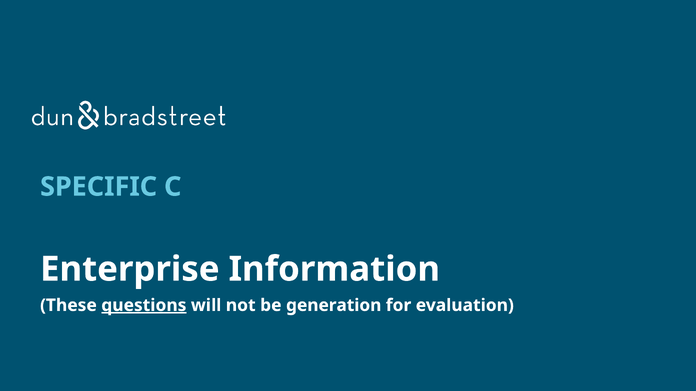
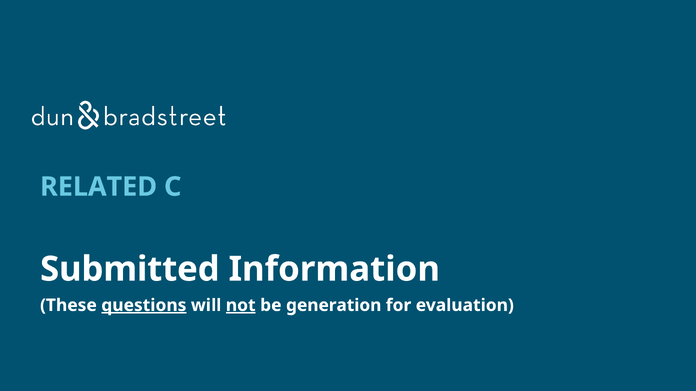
SPECIFIC: SPECIFIC -> RELATED (99, 187)
Enterprise: Enterprise -> Submitted (130, 270)
not underline: none -> present (241, 306)
